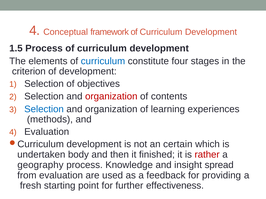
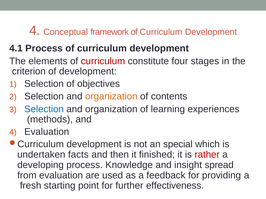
1.5: 1.5 -> 4.1 (16, 48)
curriculum colour: blue -> red (103, 61)
organization colour: red -> orange (111, 97)
certain: certain -> special (178, 145)
body: body -> facts (78, 155)
geography: geography -> developing (40, 165)
